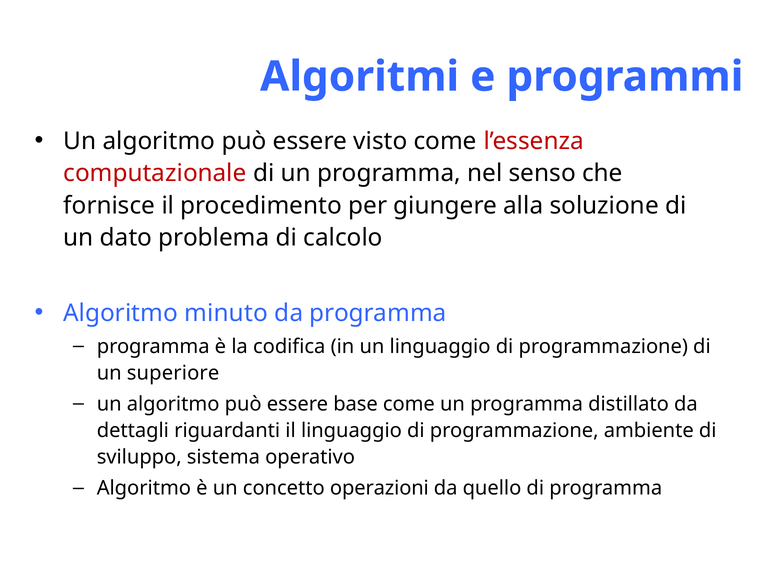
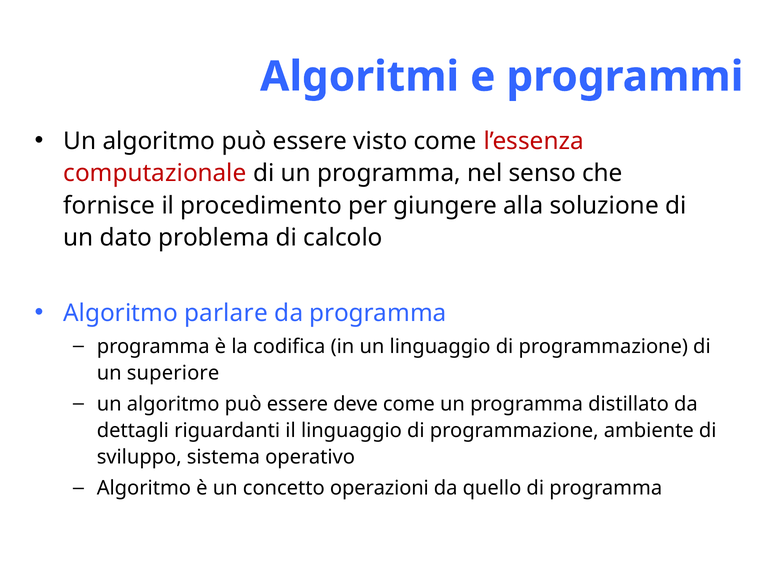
minuto: minuto -> parlare (226, 313)
base: base -> deve (356, 404)
